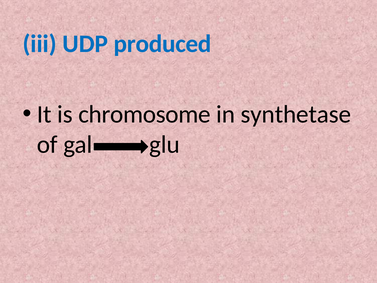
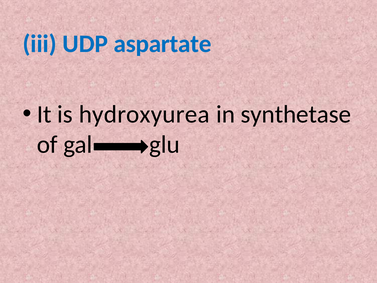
produced: produced -> aspartate (163, 44)
chromosome: chromosome -> hydroxyurea (144, 114)
